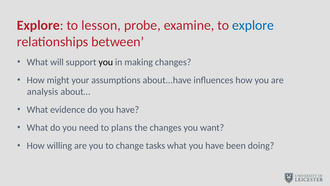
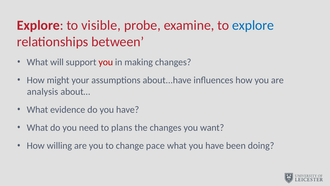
lesson: lesson -> visible (101, 25)
you colour: black -> red (106, 62)
tasks: tasks -> pace (155, 145)
